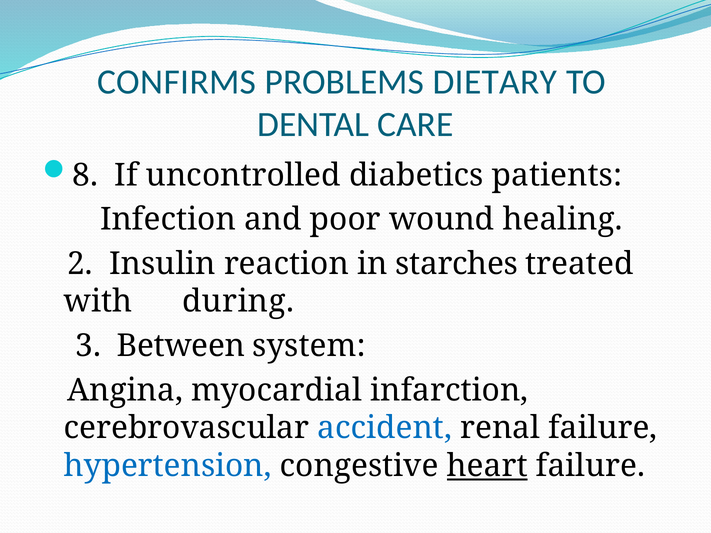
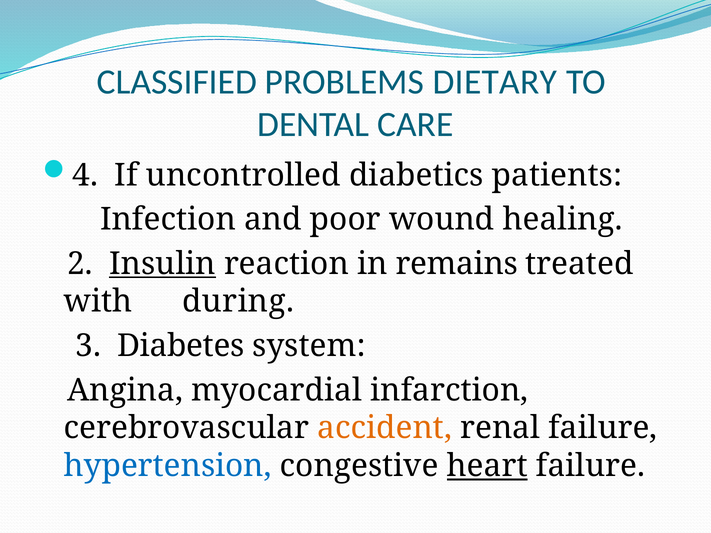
CONFIRMS: CONFIRMS -> CLASSIFIED (177, 82)
8: 8 -> 4 (85, 175)
Insulin underline: none -> present (163, 264)
starches: starches -> remains (457, 264)
Between: Between -> Diabetes (181, 346)
accident colour: blue -> orange (385, 428)
